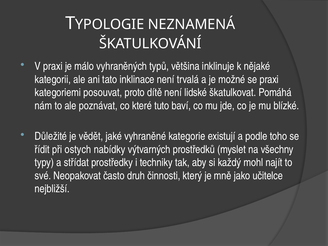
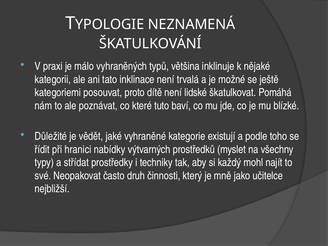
se praxi: praxi -> ještě (269, 79)
ostych: ostych -> hranici (78, 149)
